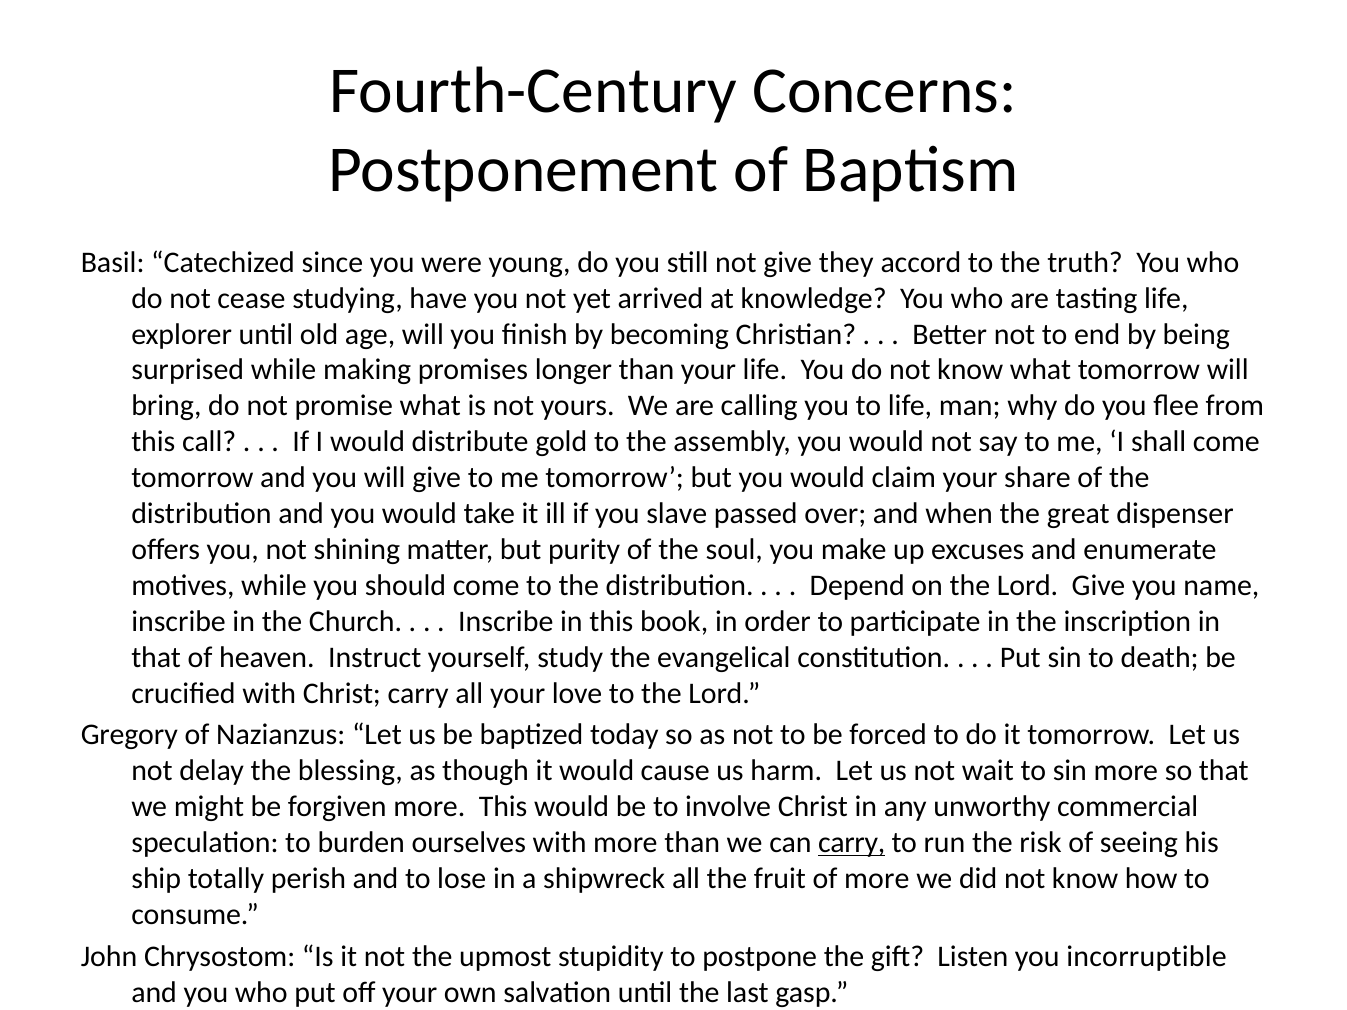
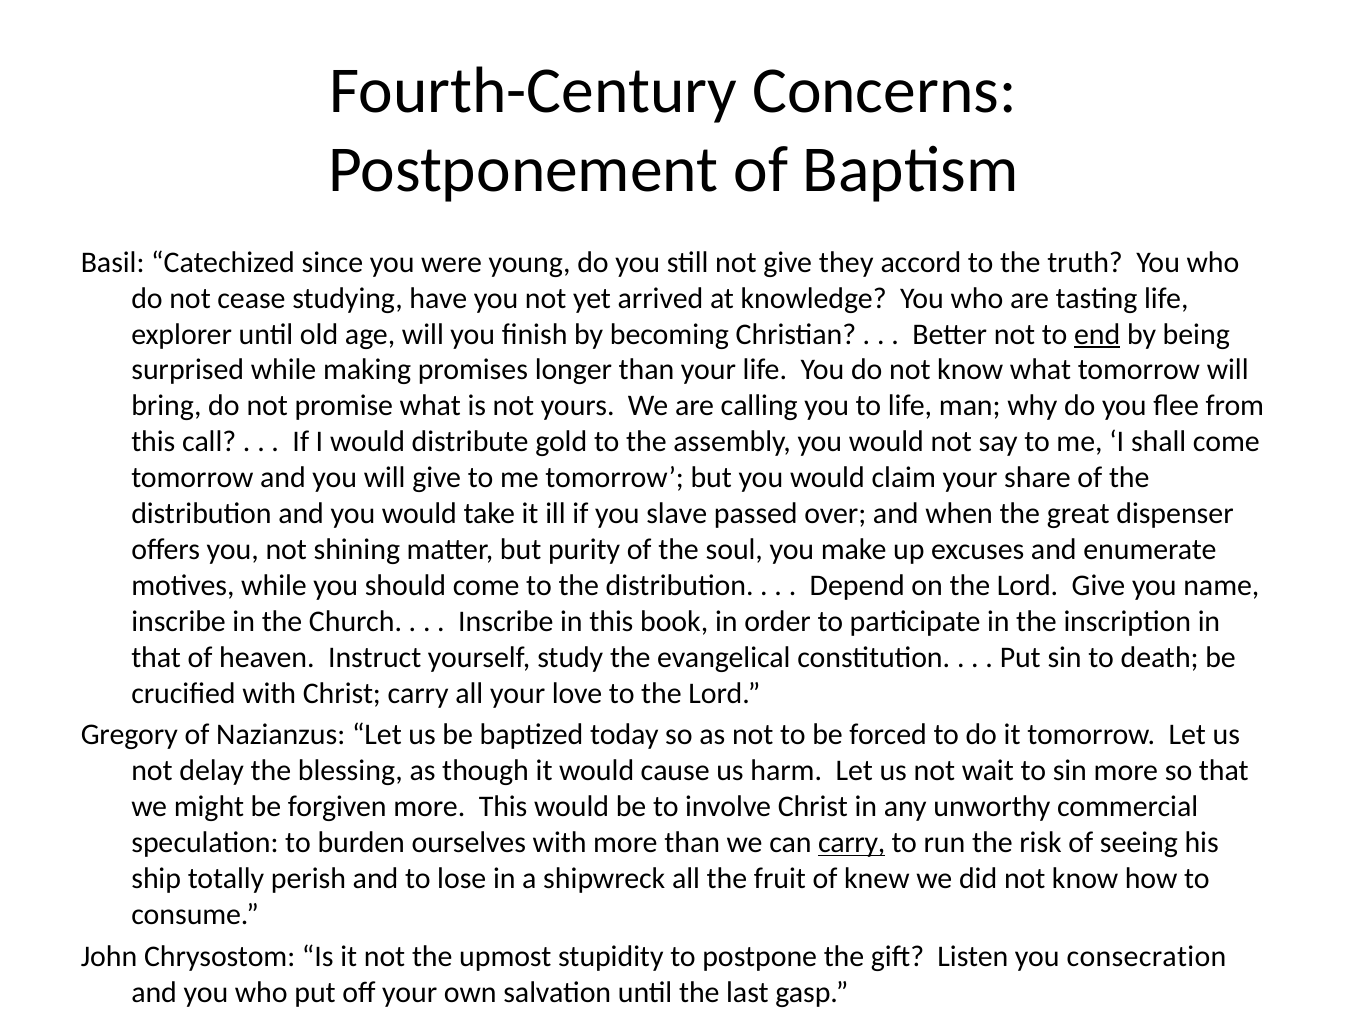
end underline: none -> present (1097, 334)
of more: more -> knew (877, 879)
incorruptible: incorruptible -> consecration (1147, 957)
